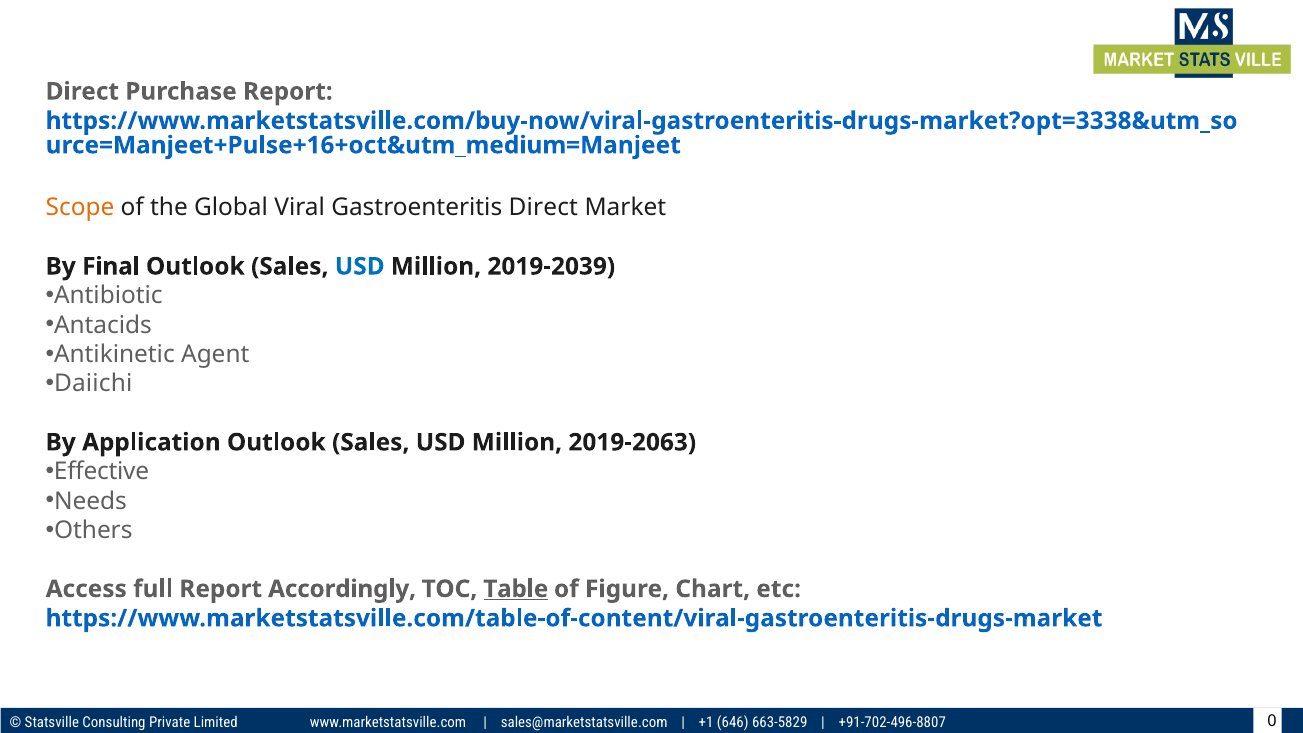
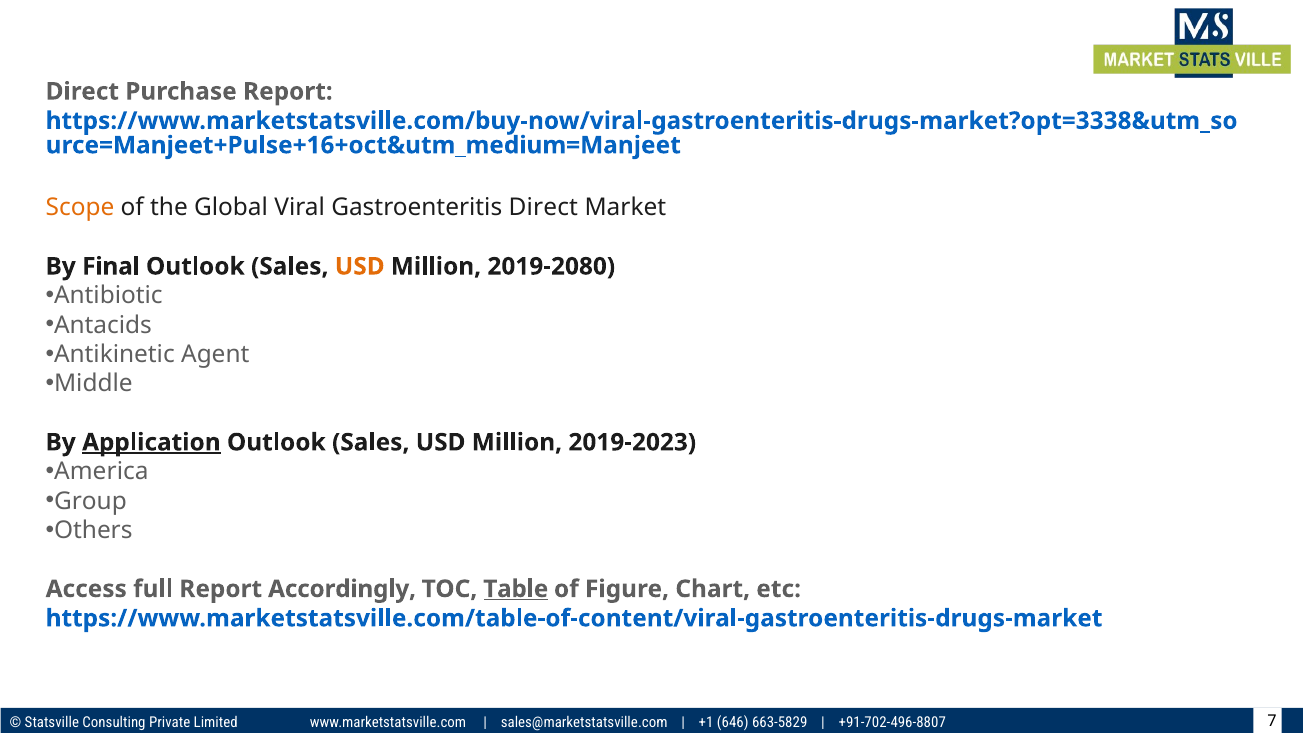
USD colour: blue -> orange (360, 266)
2019-2039: 2019-2039 -> 2019-2080 (551, 266)
Daiichi: Daiichi -> Middle (93, 384)
Application underline: none -> present (151, 442)
2019-2063: 2019-2063 -> 2019-2023 (632, 442)
Effective: Effective -> America (101, 472)
Needs: Needs -> Group (90, 501)
0: 0 -> 7 (1272, 721)
